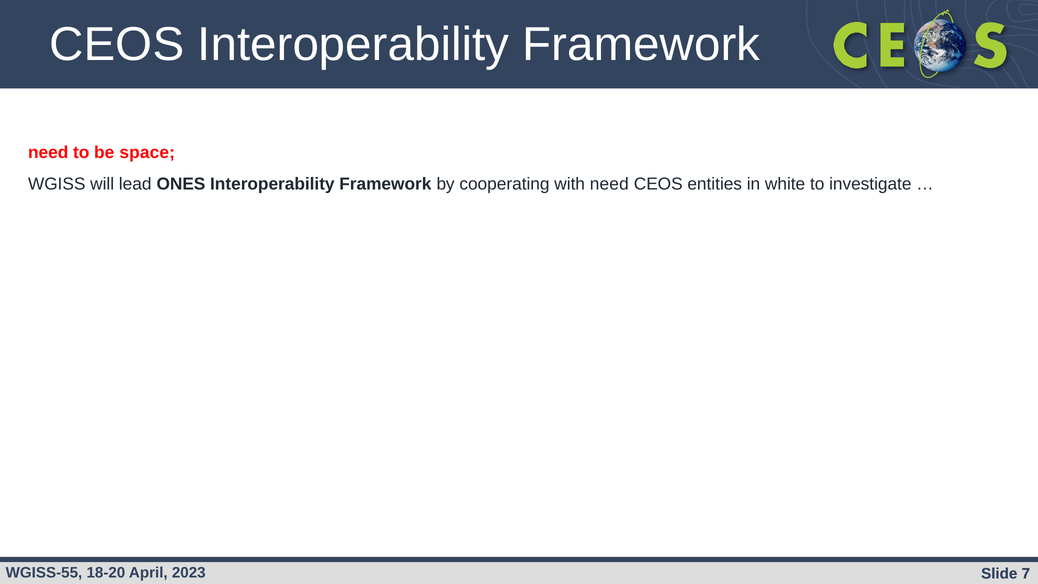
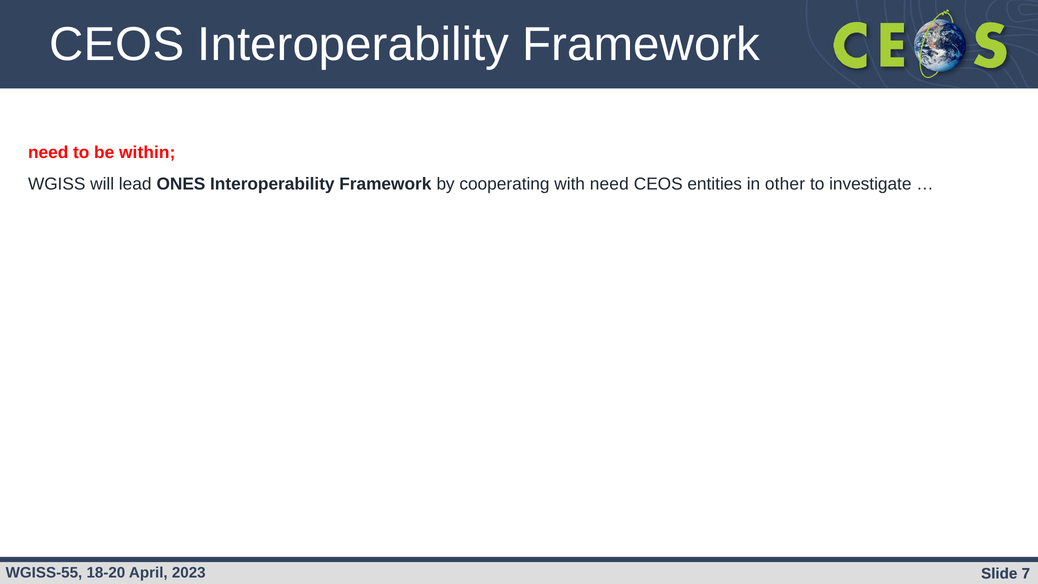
space: space -> within (147, 153)
white: white -> other (785, 184)
